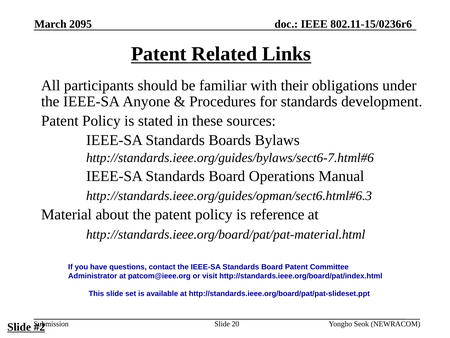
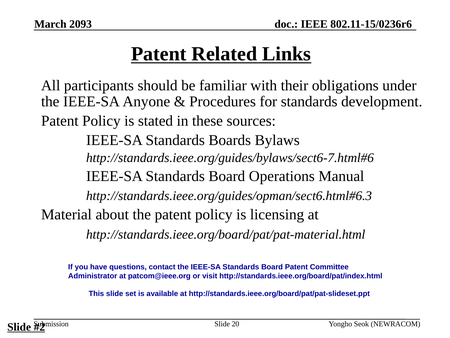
2095: 2095 -> 2093 (81, 24)
reference: reference -> licensing (277, 214)
